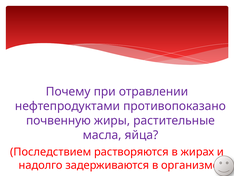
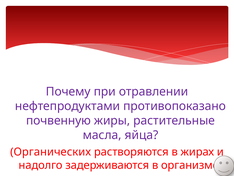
Последствием: Последствием -> Органических (51, 152)
